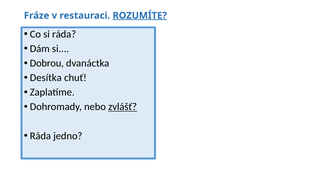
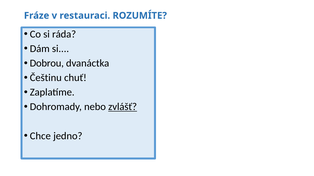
ROZUMÍTE underline: present -> none (140, 16)
Desítka: Desítka -> Češtinu (46, 78)
Ráda: Ráda -> Chce (40, 136)
